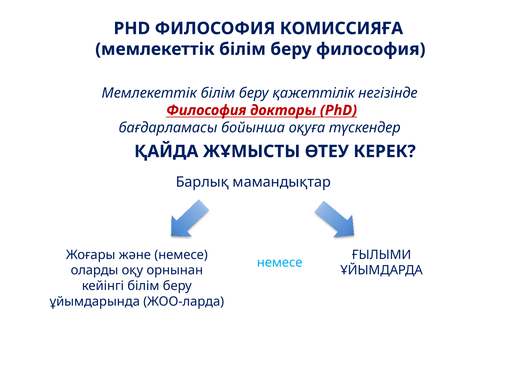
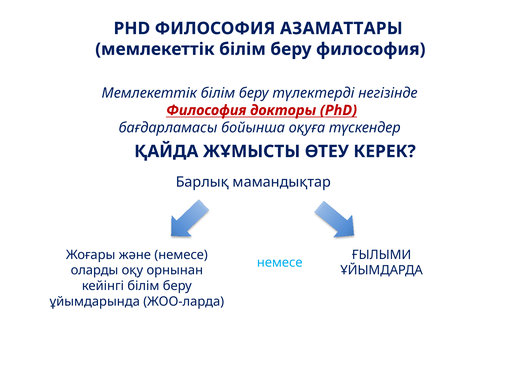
КОМИССИЯҒА: КОМИССИЯҒА -> АЗАМАТТАРЫ (341, 28)
қажеттілік: қажеттілік -> түлектерді (313, 93)
